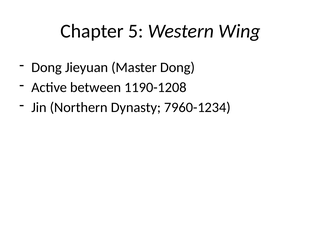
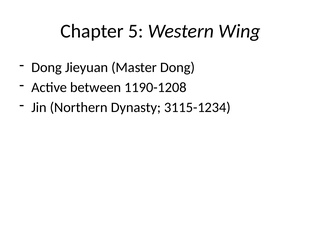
7960-1234: 7960-1234 -> 3115-1234 (197, 107)
